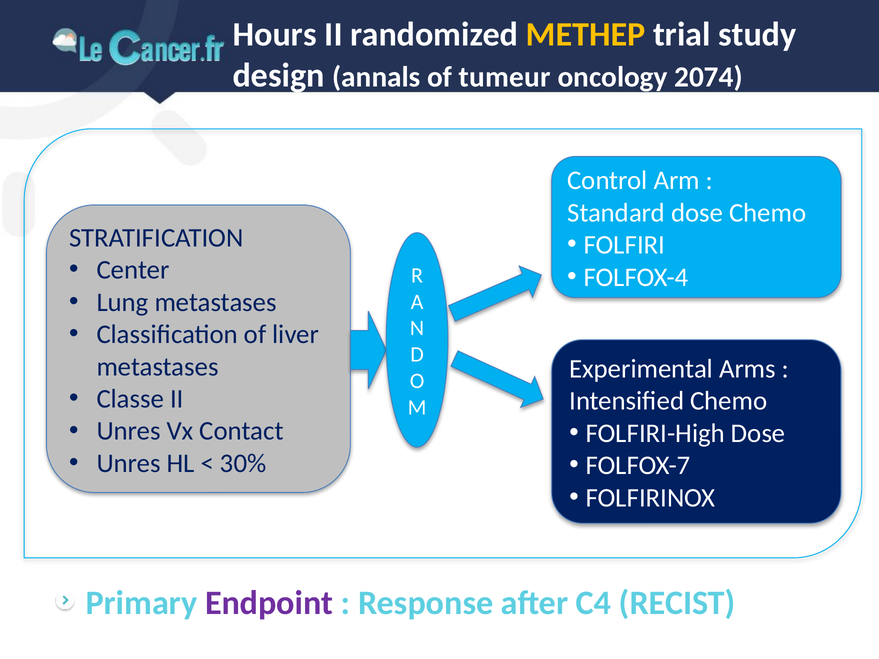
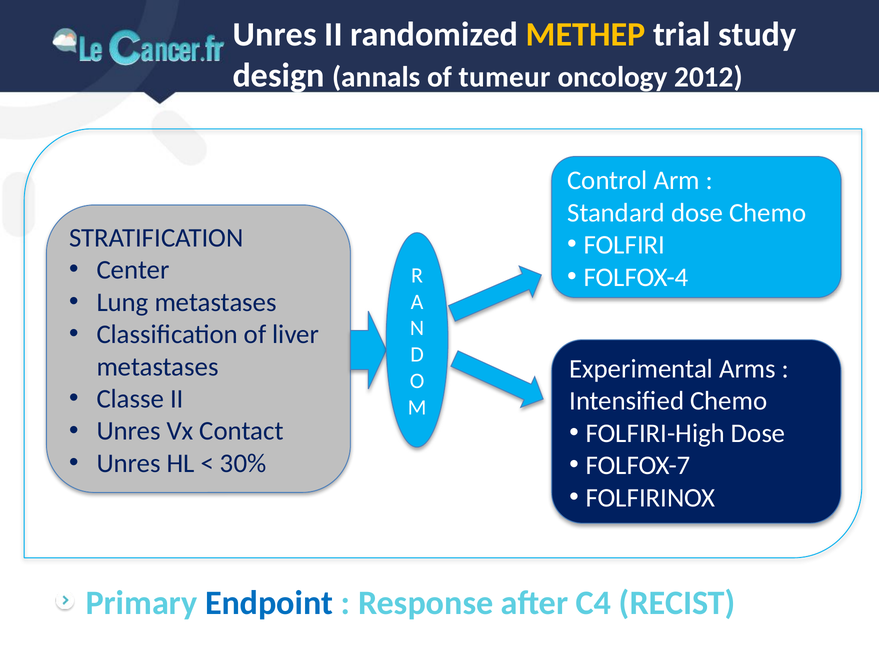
Hours: Hours -> Unres (275, 34)
2074: 2074 -> 2012 (708, 77)
Endpoint colour: purple -> blue (269, 603)
